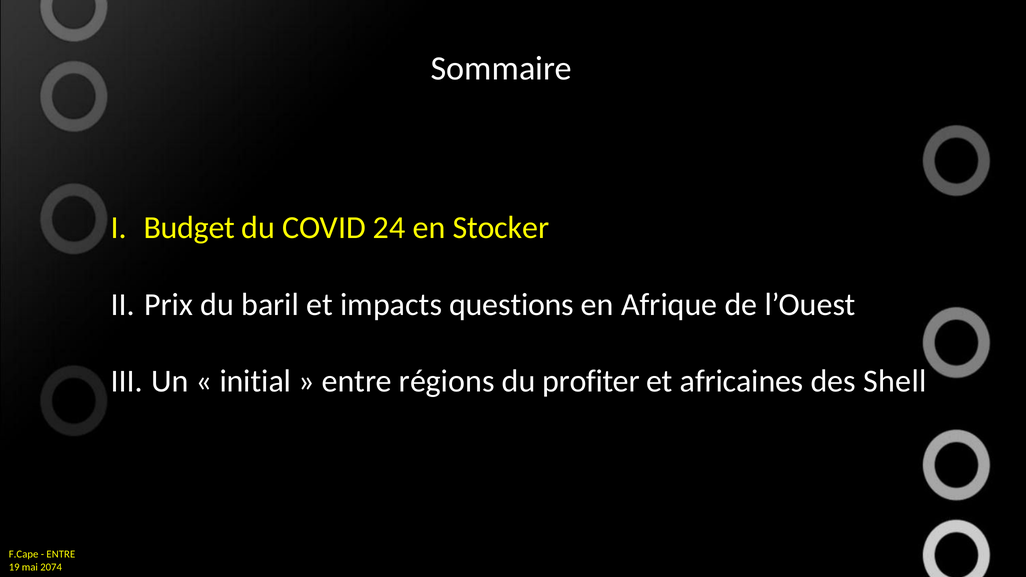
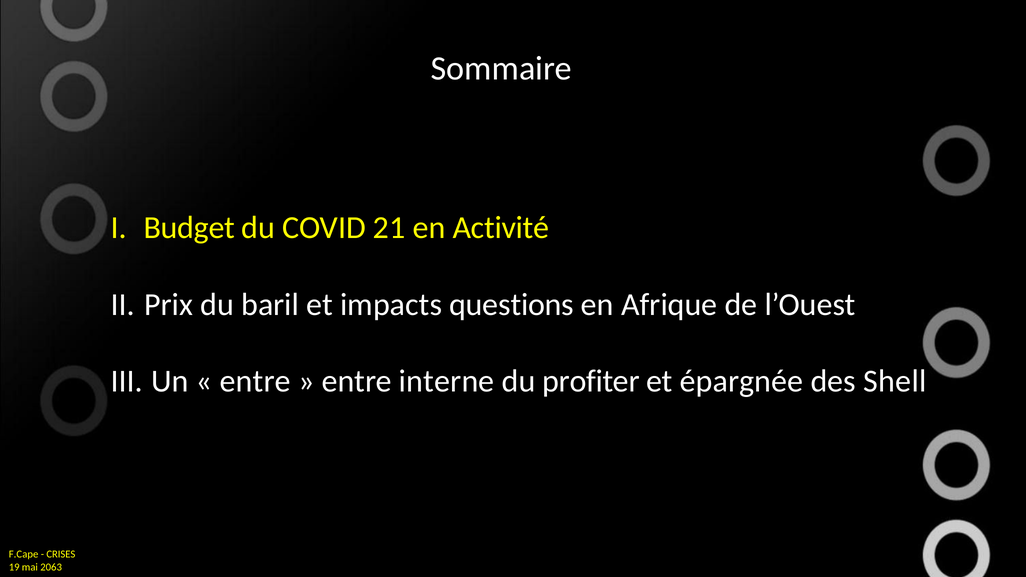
24: 24 -> 21 (389, 228)
Stocker: Stocker -> Activité (501, 228)
initial: initial -> entre (255, 381)
régions: régions -> interne (447, 381)
africaines: africaines -> épargnée (742, 381)
ENTRE: ENTRE -> CRISES (61, 554)
2074: 2074 -> 2063 (51, 567)
